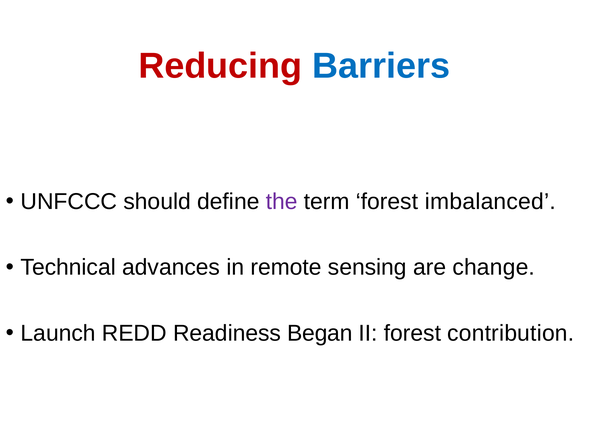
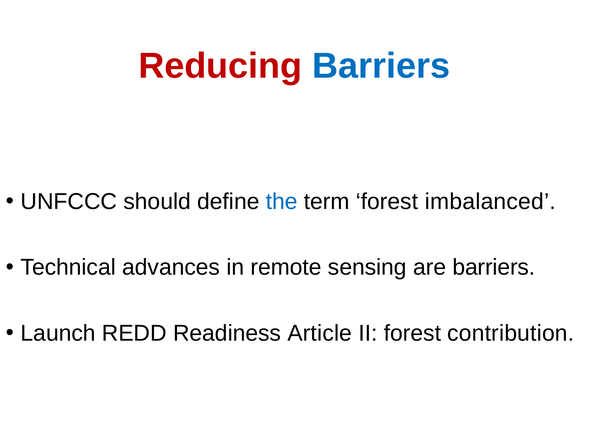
the colour: purple -> blue (282, 201)
are change: change -> barriers (494, 267)
Began: Began -> Article (320, 333)
